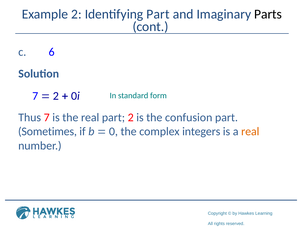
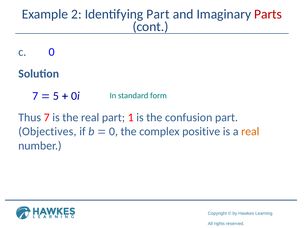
Parts colour: black -> red (268, 14)
c 6: 6 -> 0 (52, 52)
2: 2 -> 5 (56, 96)
part 2: 2 -> 1 (131, 117)
Sometimes: Sometimes -> Objectives (47, 132)
integers: integers -> positive (201, 132)
